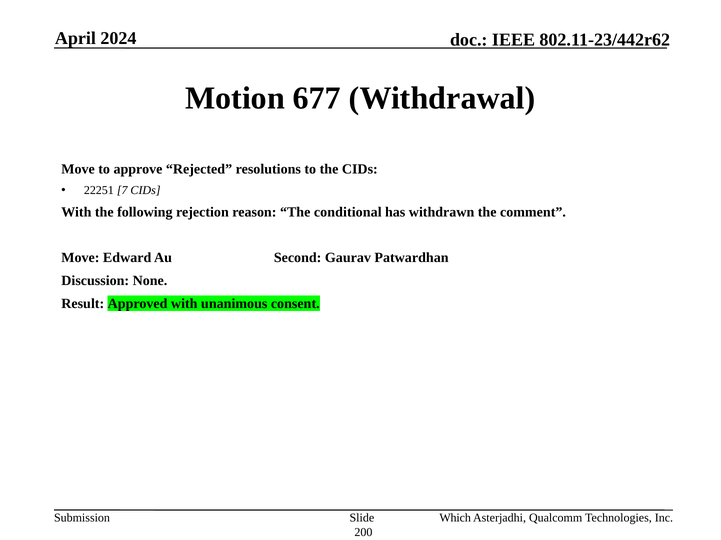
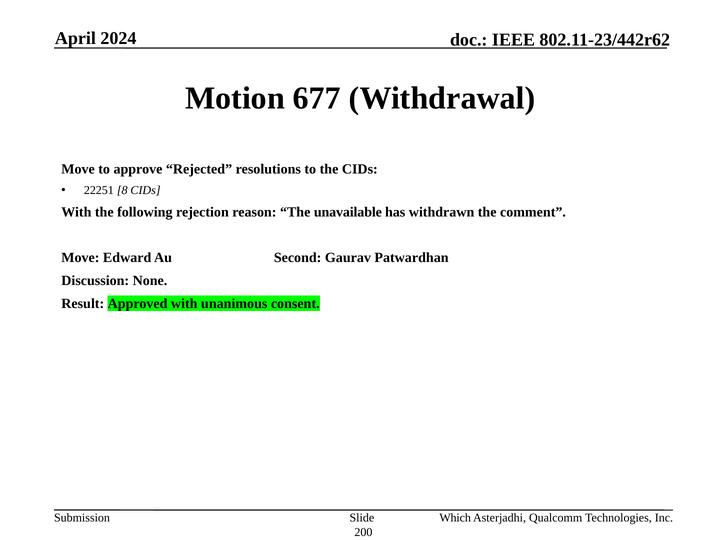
7: 7 -> 8 (122, 191)
conditional: conditional -> unavailable (348, 213)
